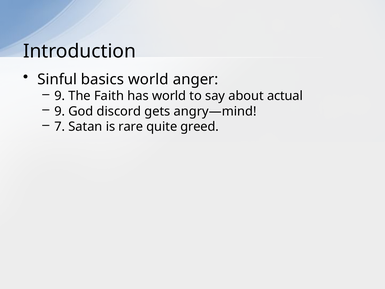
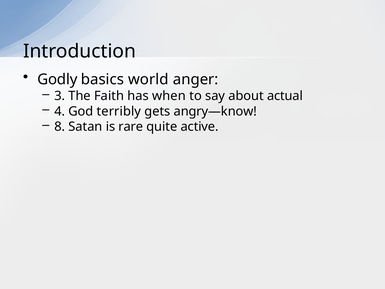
Sinful: Sinful -> Godly (57, 79)
9: 9 -> 3 (60, 96)
has world: world -> when (169, 96)
9: 9 -> 4 (60, 111)
discord: discord -> terribly (119, 111)
angry—mind: angry—mind -> angry—know (215, 111)
7: 7 -> 8 (60, 127)
greed: greed -> active (200, 127)
